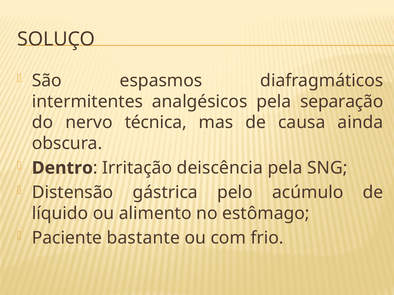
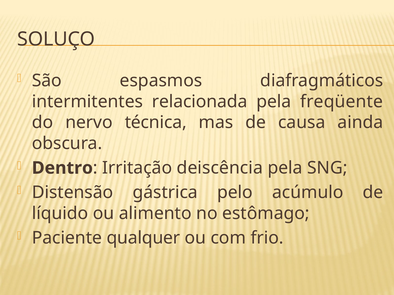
analgésicos: analgésicos -> relacionada (200, 102)
separação: separação -> freqüente (342, 102)
bastante: bastante -> qualquer (143, 238)
